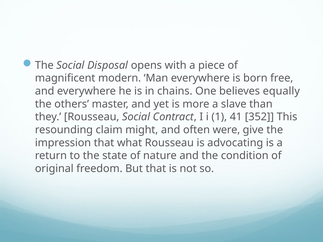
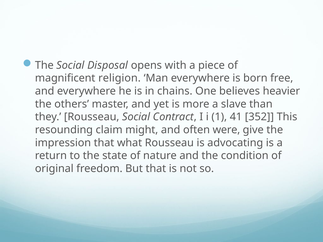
modern: modern -> religion (120, 78)
equally: equally -> heavier (281, 91)
